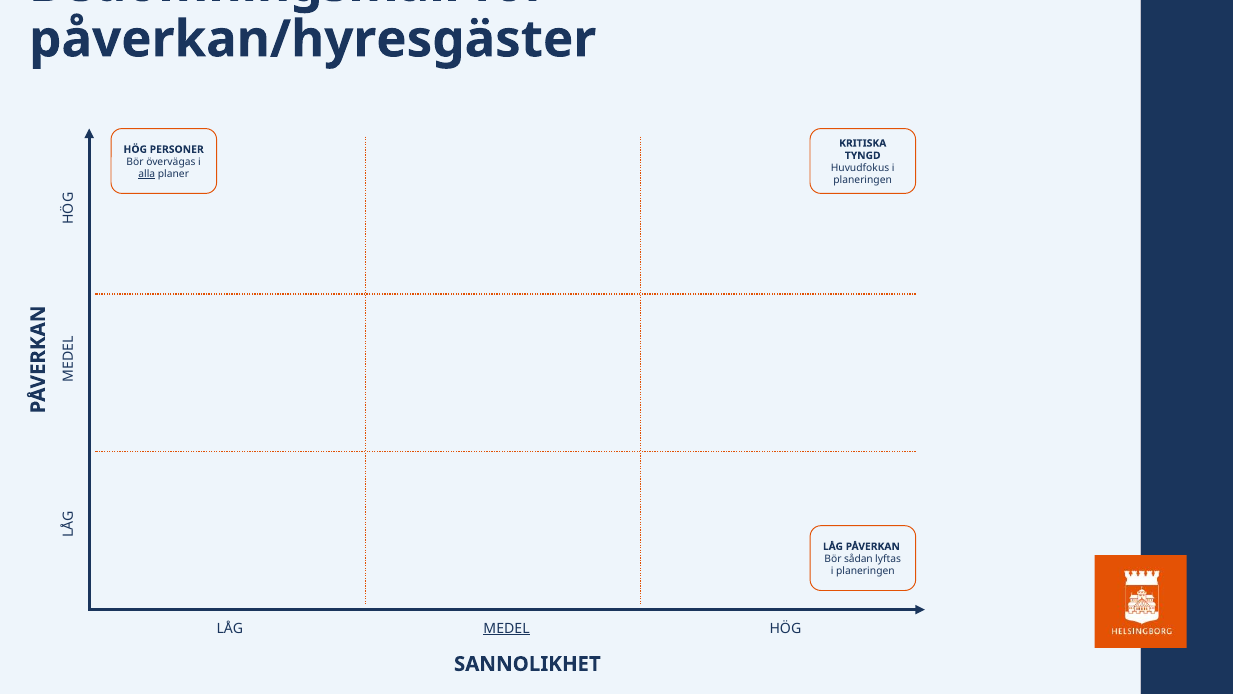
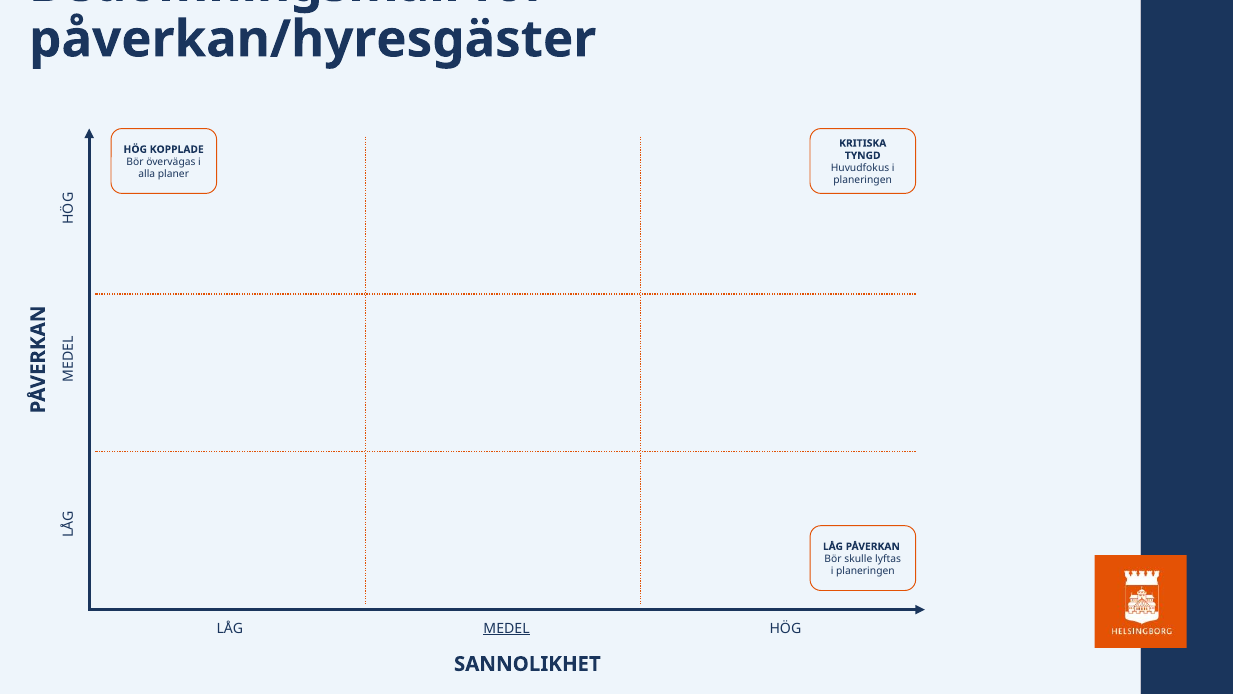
PERSONER: PERSONER -> KOPPLADE (177, 149)
alla underline: present -> none (147, 174)
sådan: sådan -> skulle (858, 558)
